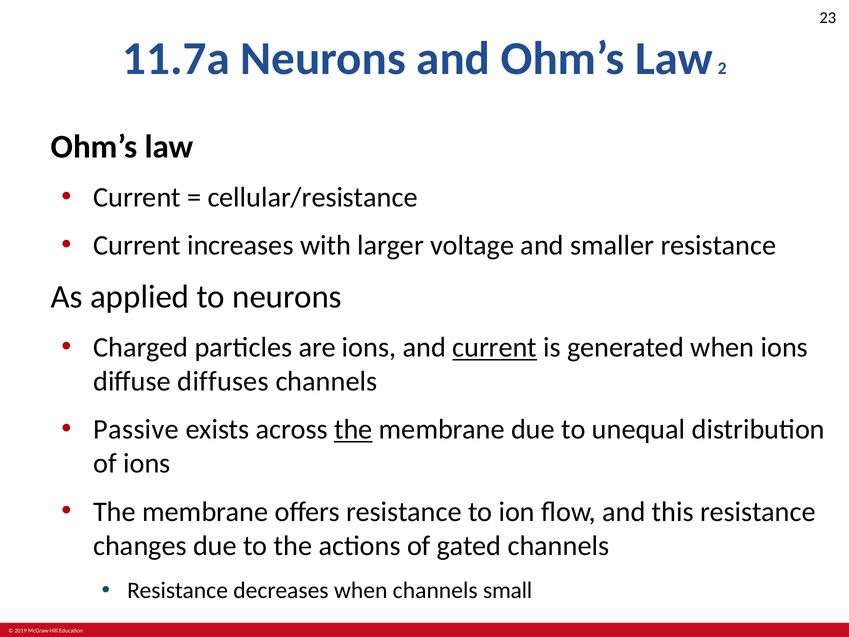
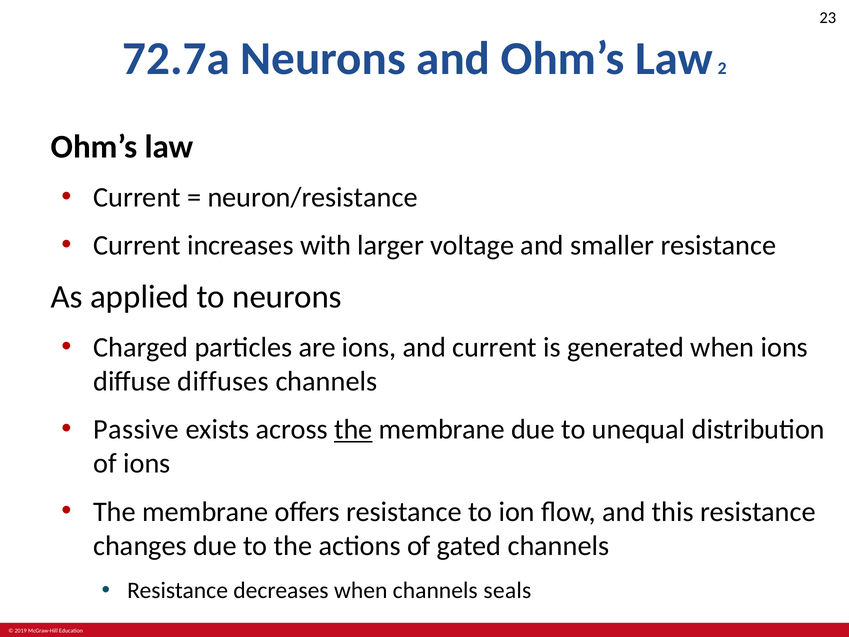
11.7a: 11.7a -> 72.7a (176, 58)
cellular/resistance: cellular/resistance -> neuron/resistance (313, 197)
current underline: present -> none (495, 347)
small: small -> seals (507, 590)
